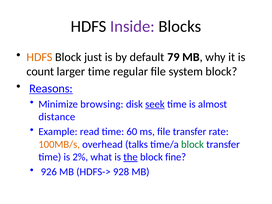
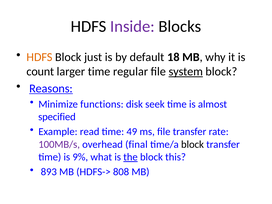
79: 79 -> 18 (173, 57)
system underline: none -> present (186, 72)
browsing: browsing -> functions (102, 104)
seek underline: present -> none (155, 104)
distance: distance -> specified (57, 117)
60: 60 -> 49 (132, 132)
100MB/s colour: orange -> purple (59, 144)
talks: talks -> final (136, 144)
block colour: green -> black (192, 144)
2%: 2% -> 9% (80, 157)
fine: fine -> this (176, 157)
926: 926 -> 893 (49, 172)
928: 928 -> 808 (121, 172)
